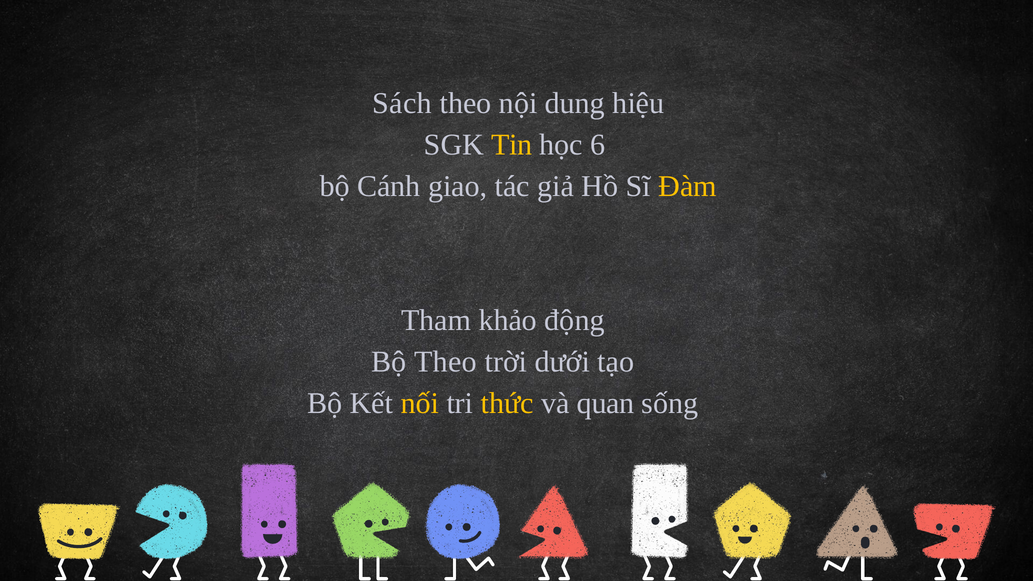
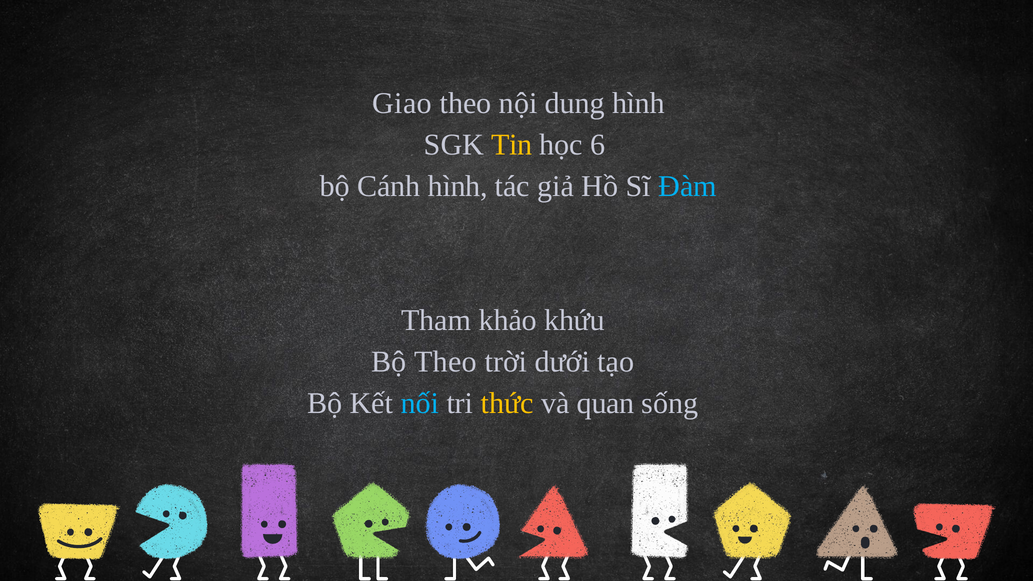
Sách: Sách -> Giao (402, 103)
dung hiệu: hiệu -> hình (638, 103)
Cánh giao: giao -> hình (458, 186)
Đàm colour: yellow -> light blue (688, 186)
động: động -> khứu (575, 320)
nối colour: yellow -> light blue (420, 403)
